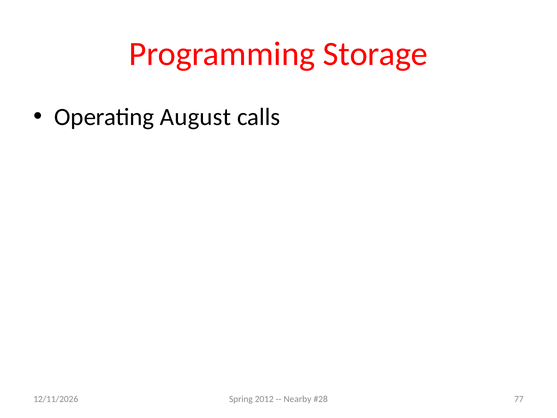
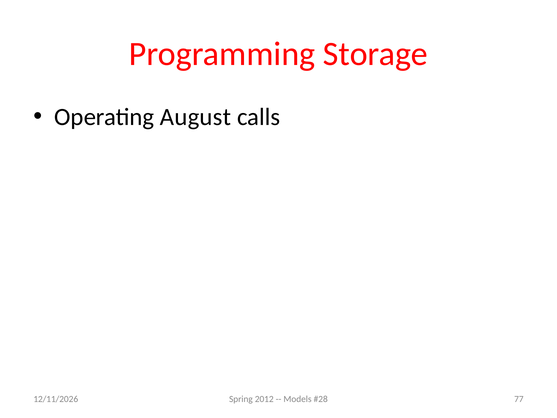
Nearby: Nearby -> Models (298, 399)
